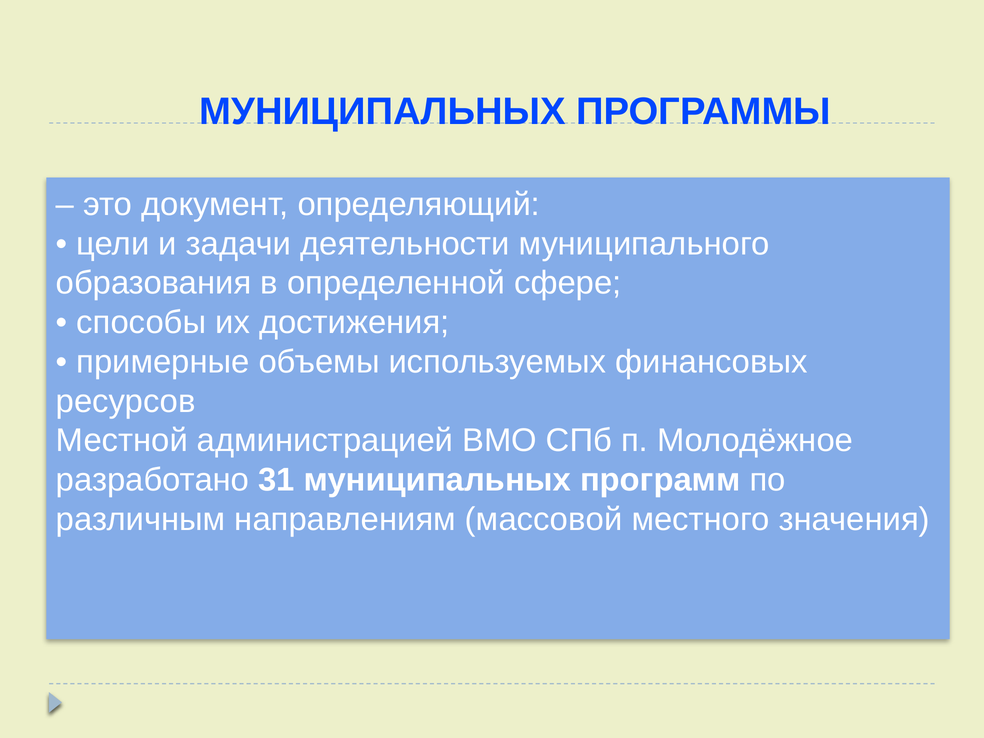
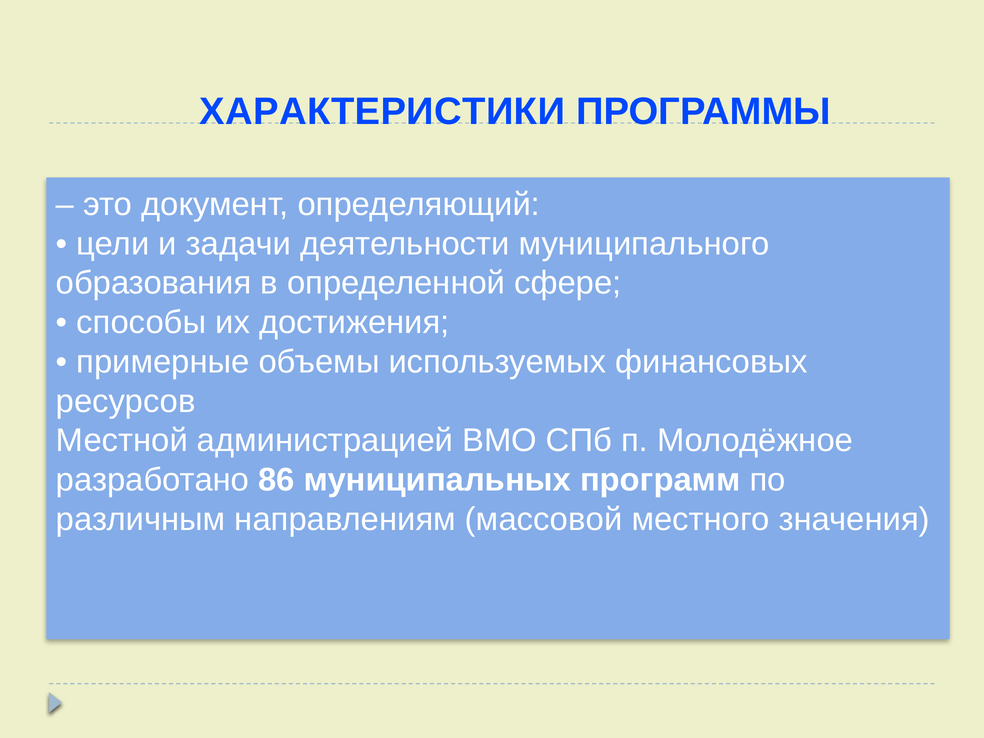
МУНИЦИПАЛЬНЫХ: МУНИЦИПАЛЬНЫХ -> ХАРАКТЕРИСТИКИ (382, 111)
31: 31 -> 86 (276, 480)
